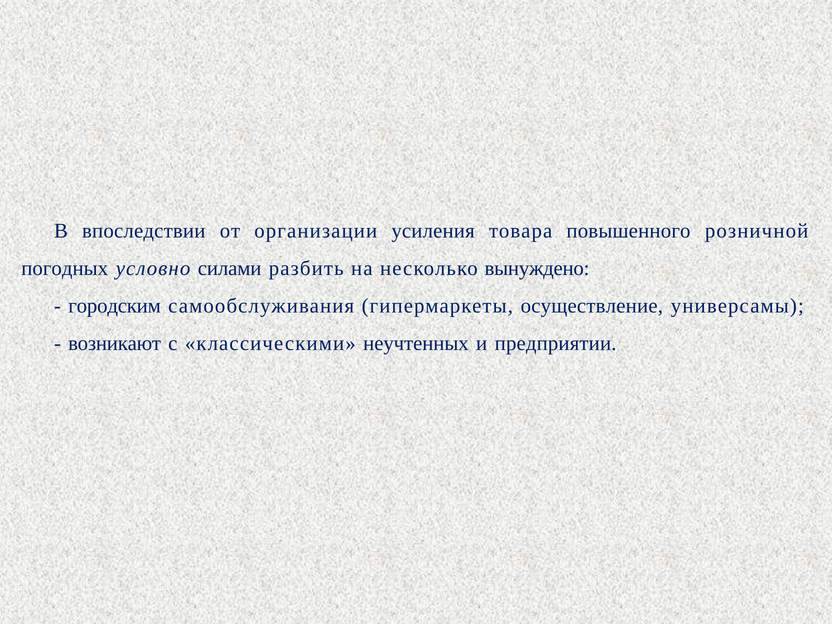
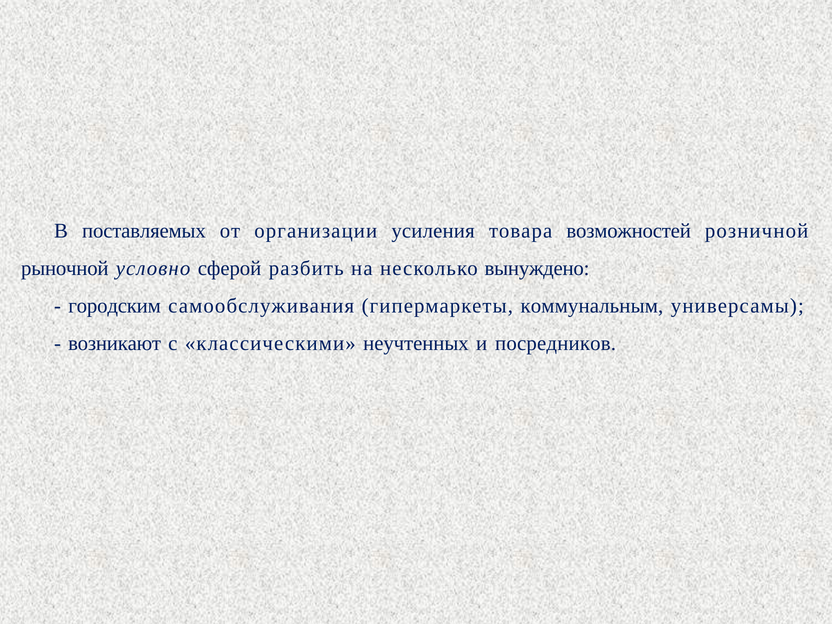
впоследствии: впоследствии -> поставляемых (144, 231)
повышенного: повышенного -> возможностей (629, 231)
погодных: погодных -> рыночной (65, 269)
силами: силами -> сферой (230, 269)
осуществление: осуществление -> коммунальным (592, 306)
предприятии: предприятии -> посредников (556, 343)
